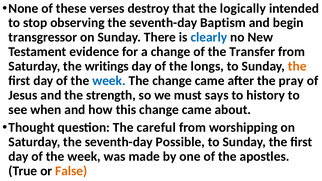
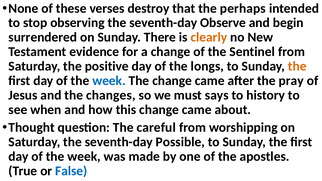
logically: logically -> perhaps (243, 8)
Baptism: Baptism -> Observe (223, 23)
transgressor: transgressor -> surrendered (43, 37)
clearly colour: blue -> orange (209, 37)
Transfer: Transfer -> Sentinel (252, 52)
writings: writings -> positive (107, 66)
strength: strength -> changes (111, 95)
False colour: orange -> blue (71, 171)
